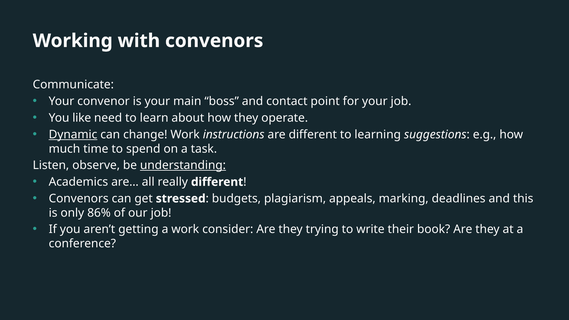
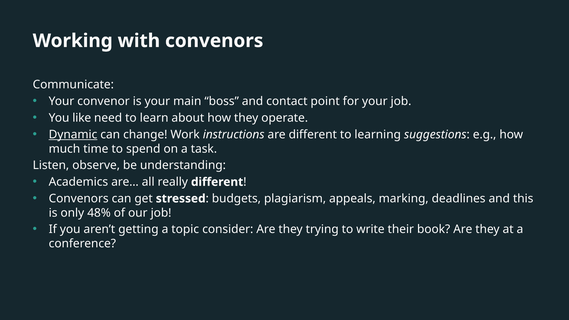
understanding underline: present -> none (183, 165)
86%: 86% -> 48% (99, 213)
a work: work -> topic (185, 229)
